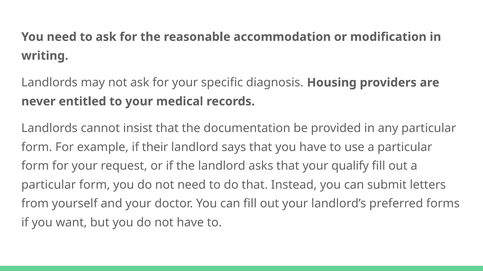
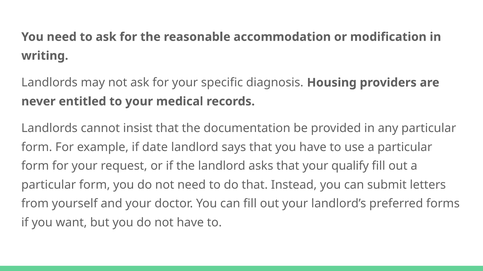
their: their -> date (155, 147)
